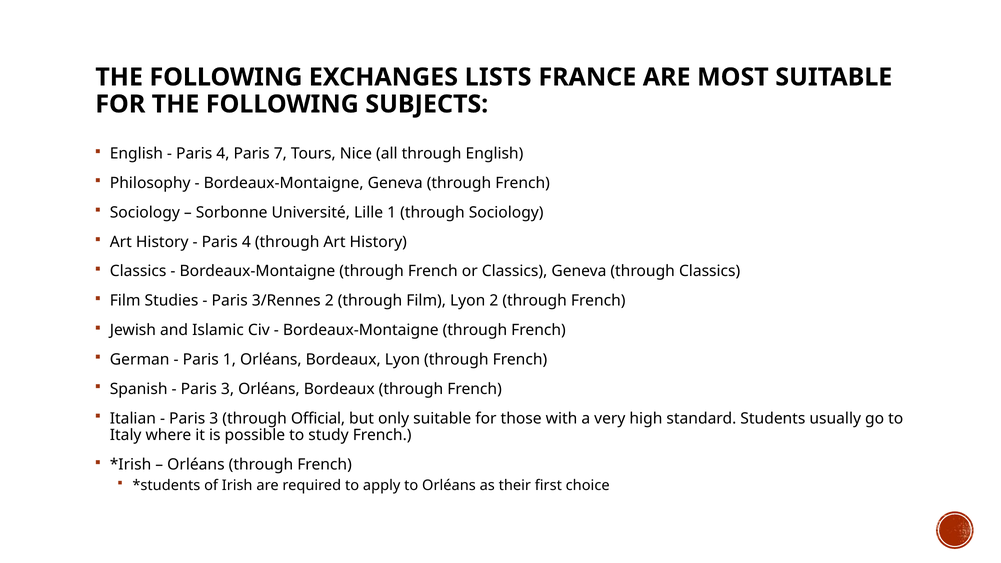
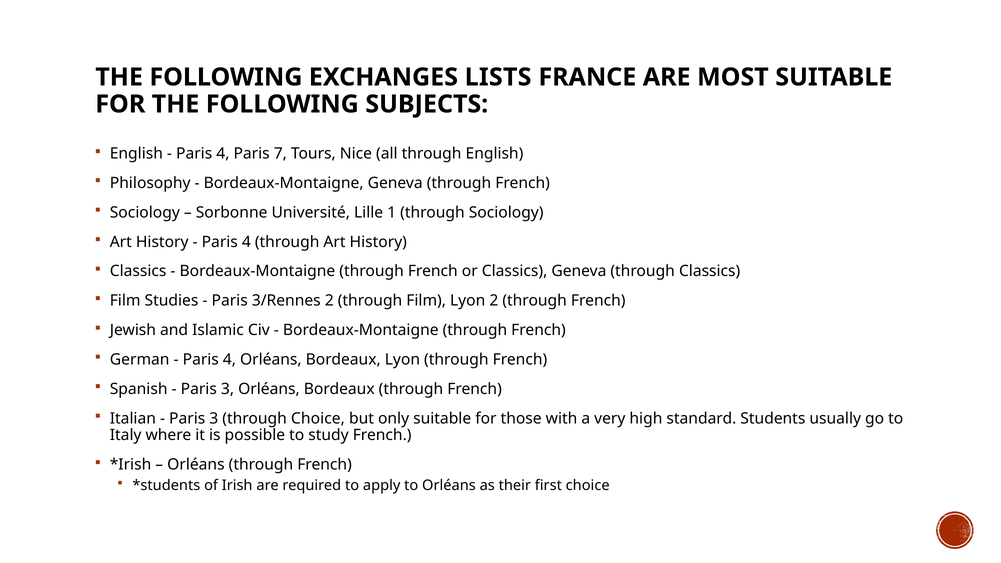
1: 1 -> 4 (229, 360)
through Official: Official -> Choice (318, 418)
